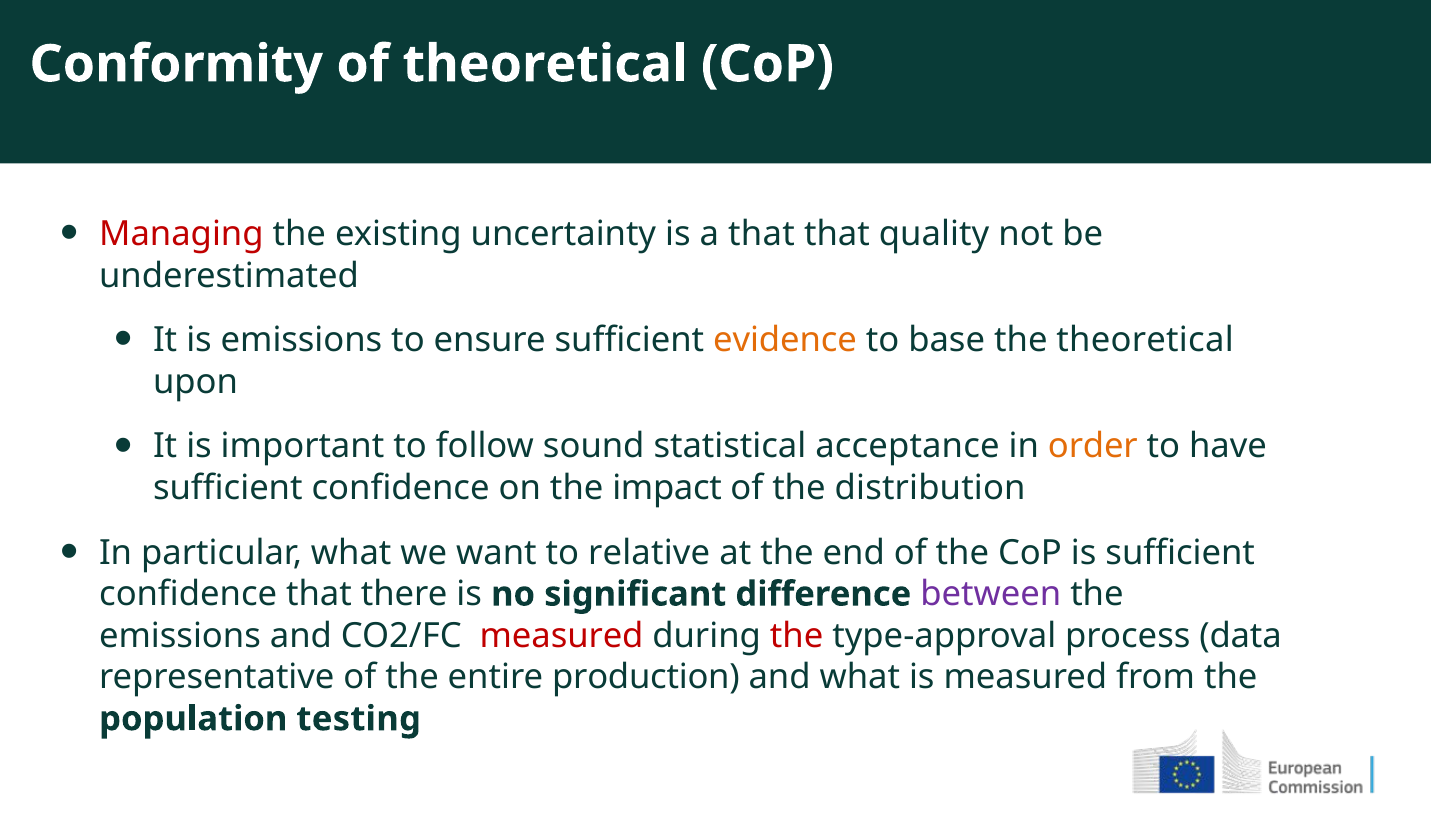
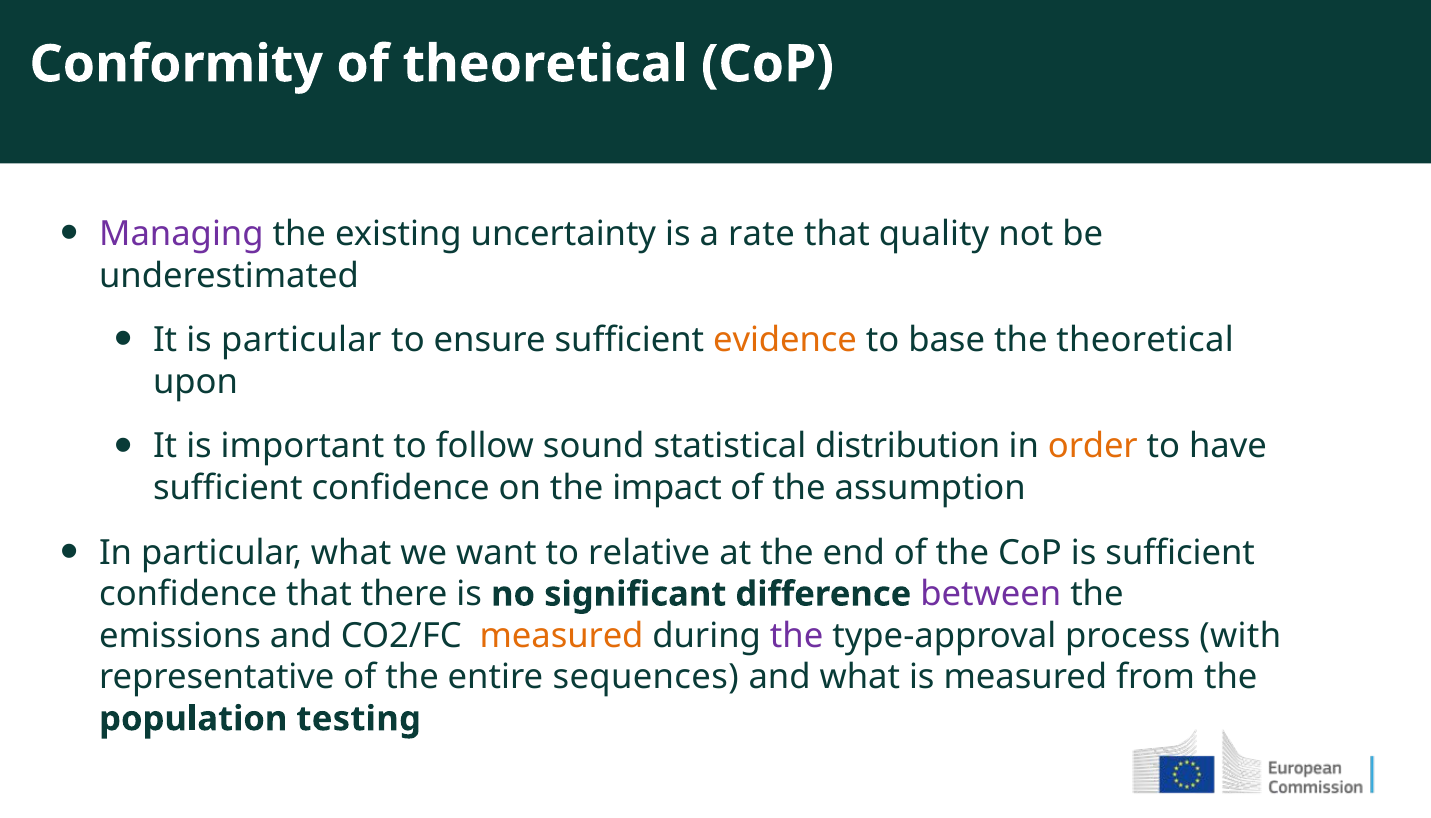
Managing colour: red -> purple (181, 234)
a that: that -> rate (761, 234)
is emissions: emissions -> particular (301, 340)
acceptance: acceptance -> distribution (908, 446)
distribution: distribution -> assumption (930, 488)
measured colour: red -> orange (562, 635)
the colour: red -> purple (797, 635)
data: data -> with (1240, 635)
production: production -> sequences (646, 677)
